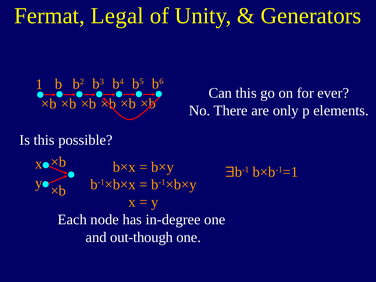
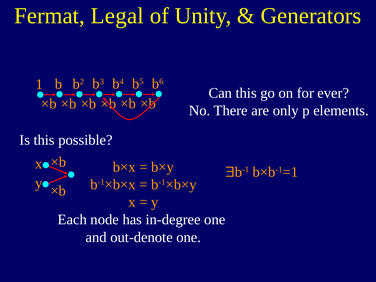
out-though: out-though -> out-denote (142, 237)
